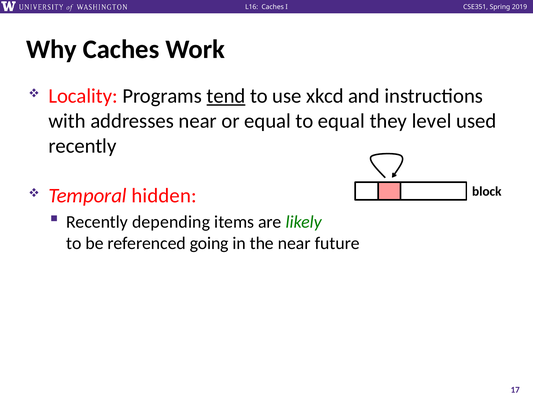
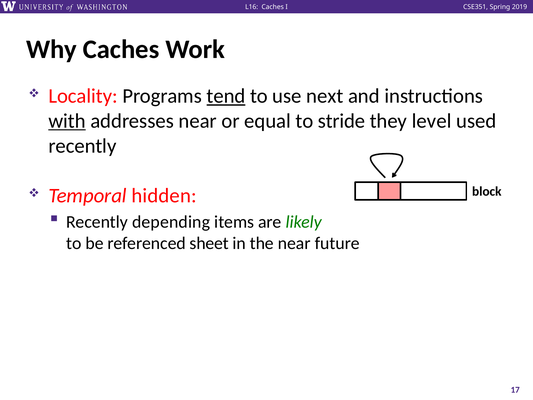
xkcd: xkcd -> next (325, 96)
with underline: none -> present (67, 121)
to equal: equal -> stride (342, 121)
going: going -> sheet (209, 243)
